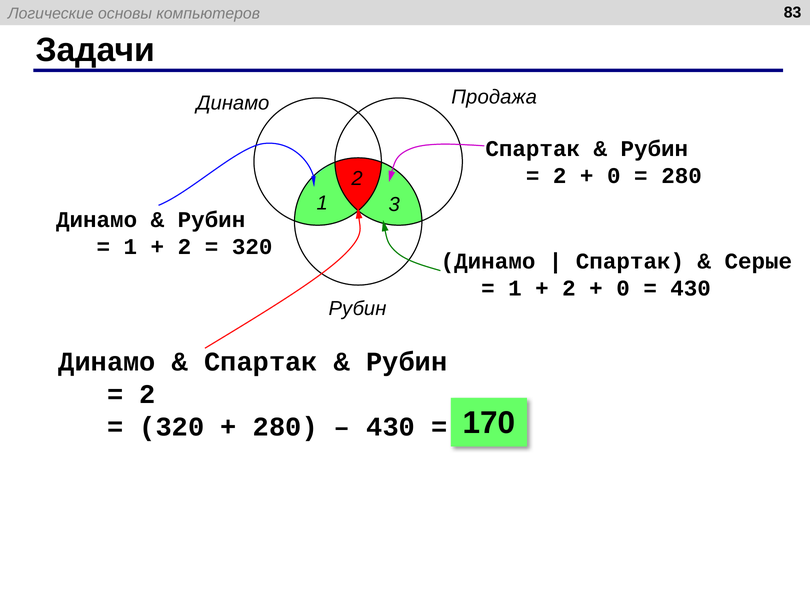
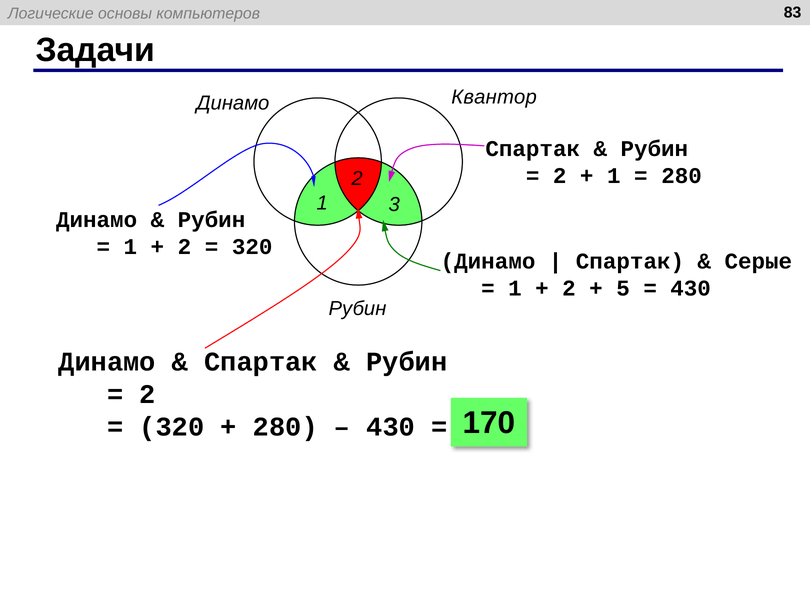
Продажа: Продажа -> Квантор (494, 97)
0: 0 -> 1 (614, 176)
0: 0 -> 5 (623, 288)
